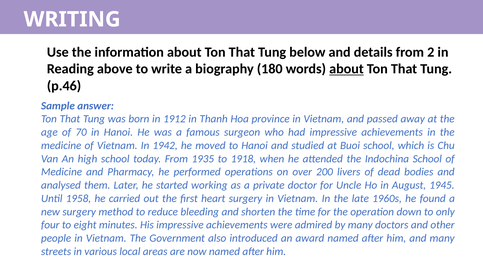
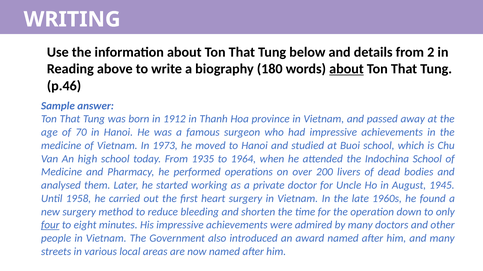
1942: 1942 -> 1973 (165, 146)
1918: 1918 -> 1964 (243, 159)
four underline: none -> present (50, 226)
